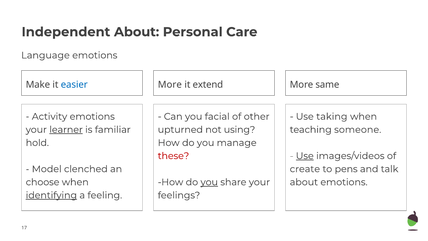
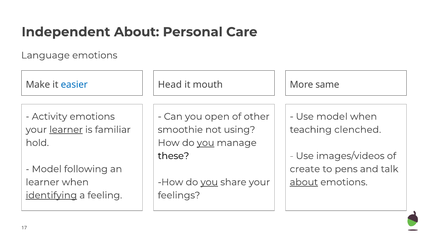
More: More -> Head (170, 84)
extend: extend -> mouth (208, 84)
facial: facial -> open (217, 116)
Use taking: taking -> model (332, 116)
upturned: upturned -> smoothie (180, 130)
someone: someone -> clenched (358, 130)
you underline: none -> present (206, 143)
these colour: red -> black (173, 156)
Use underline: present -> none (305, 156)
clenched: clenched -> following (86, 169)
choose: choose -> learner (43, 182)
about underline: none -> present (304, 182)
